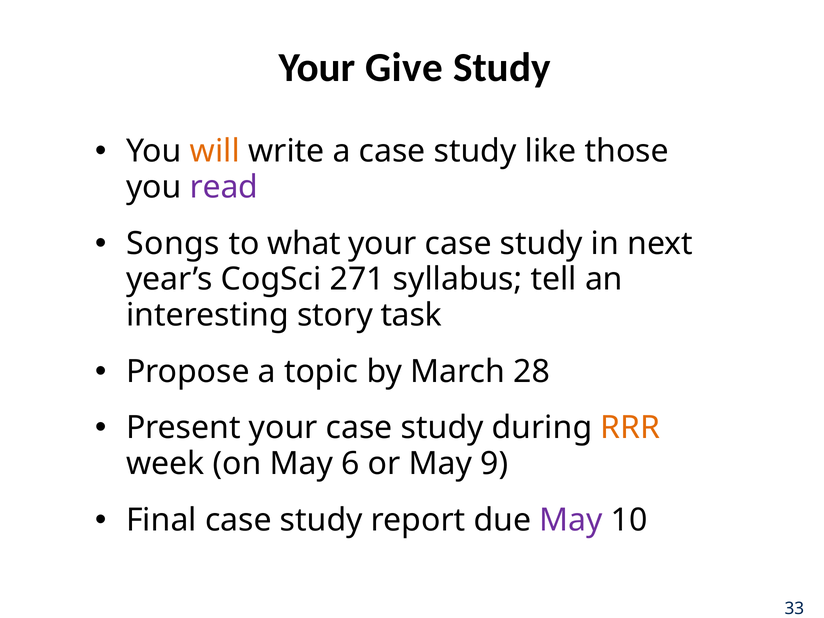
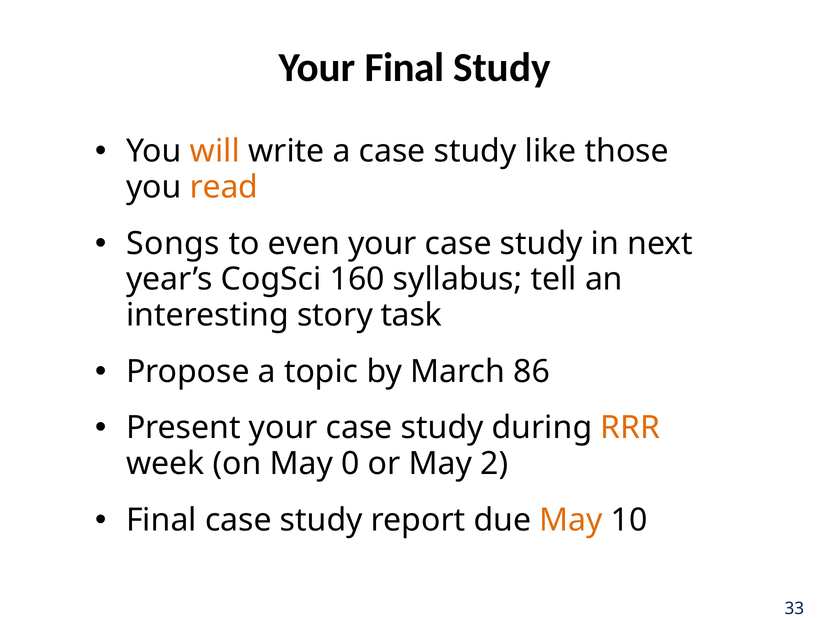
Your Give: Give -> Final (405, 67)
read colour: purple -> orange (224, 187)
what: what -> even (304, 244)
271: 271 -> 160 (357, 279)
28: 28 -> 86 (532, 372)
6: 6 -> 0 (350, 464)
9: 9 -> 2 (494, 464)
May colour: purple -> orange (571, 520)
